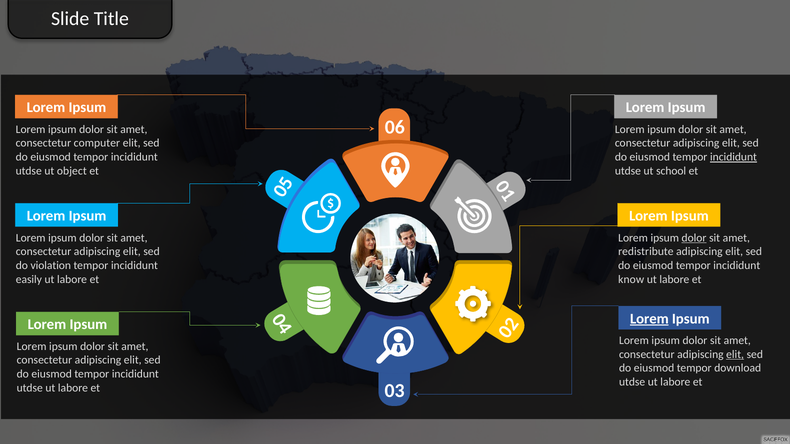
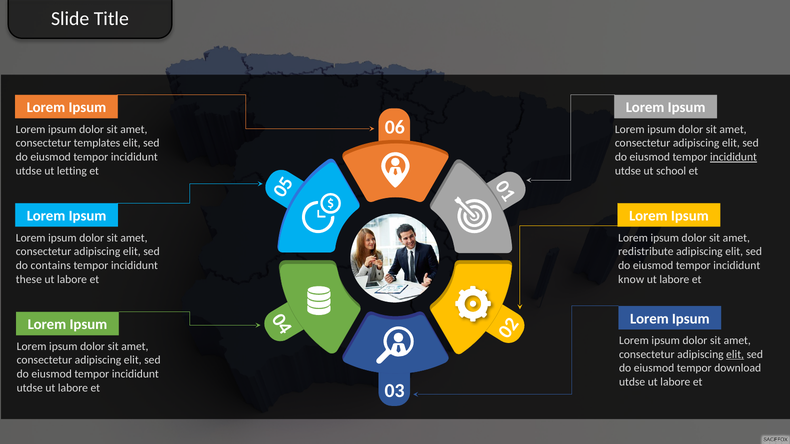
computer: computer -> templates (97, 143)
object: object -> letting (72, 171)
dolor underline: present -> none (694, 238)
violation: violation -> contains (51, 266)
easily: easily -> these (29, 279)
Lorem underline: present -> none (649, 319)
